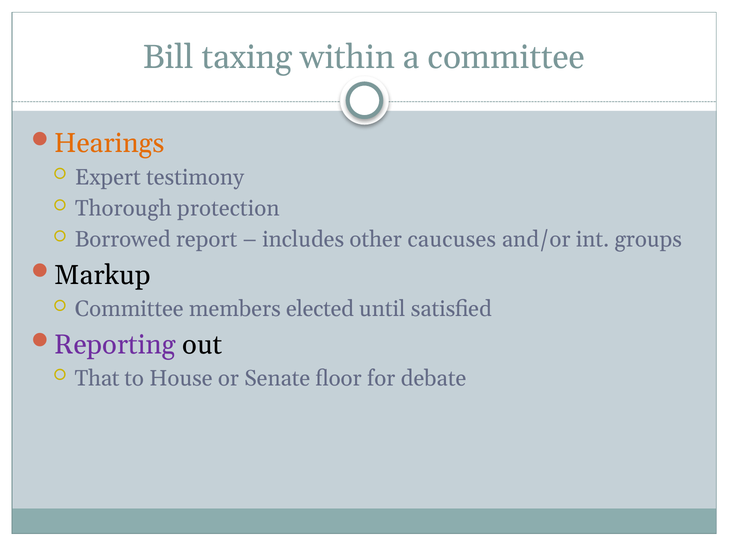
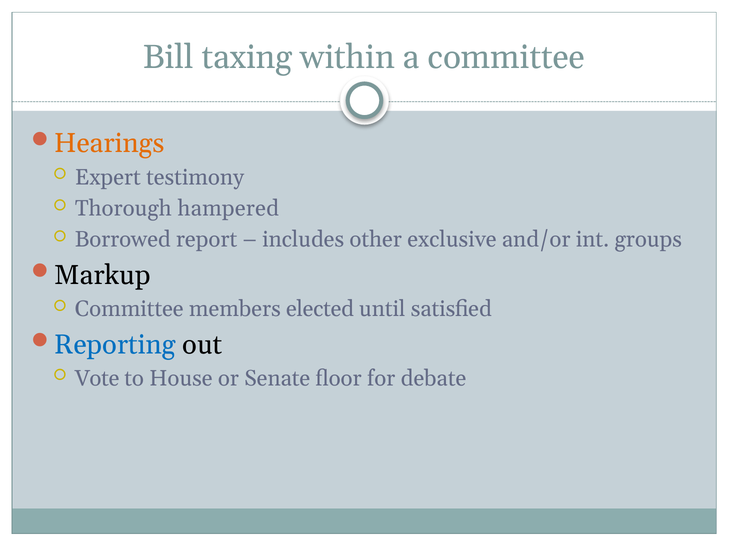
protection: protection -> hampered (228, 209)
caucuses: caucuses -> exclusive (452, 240)
Reporting colour: purple -> blue (115, 345)
That: That -> Vote (97, 379)
